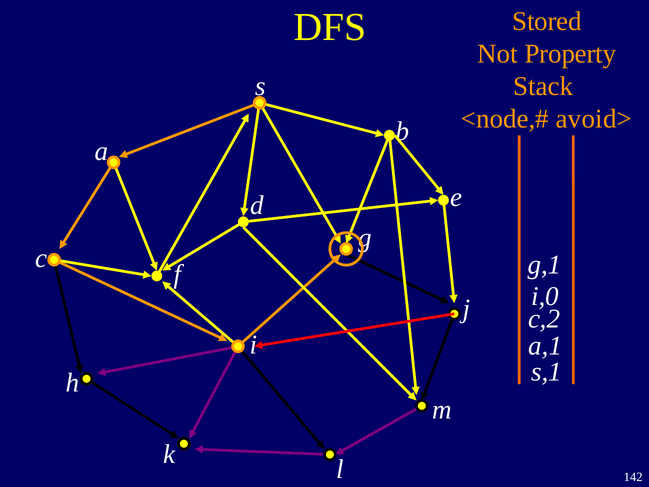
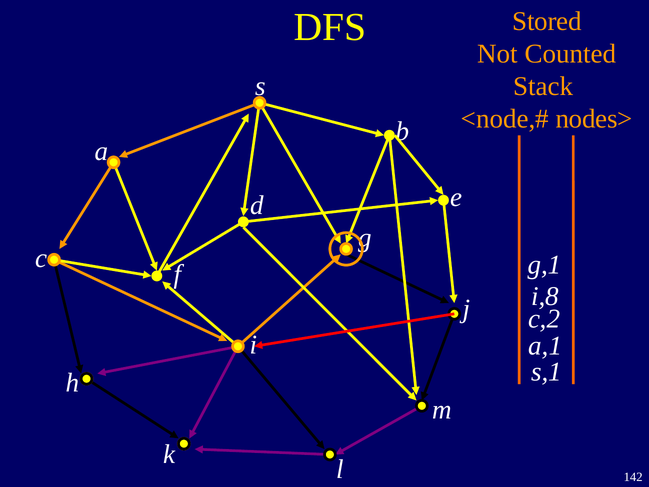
Property: Property -> Counted (570, 54)
avoid>: avoid> -> nodes> (594, 119)
i,0: i,0 -> i,8 (545, 296)
